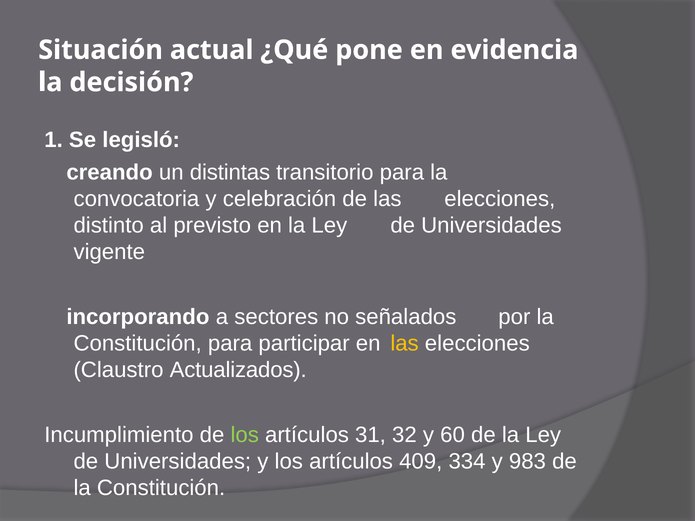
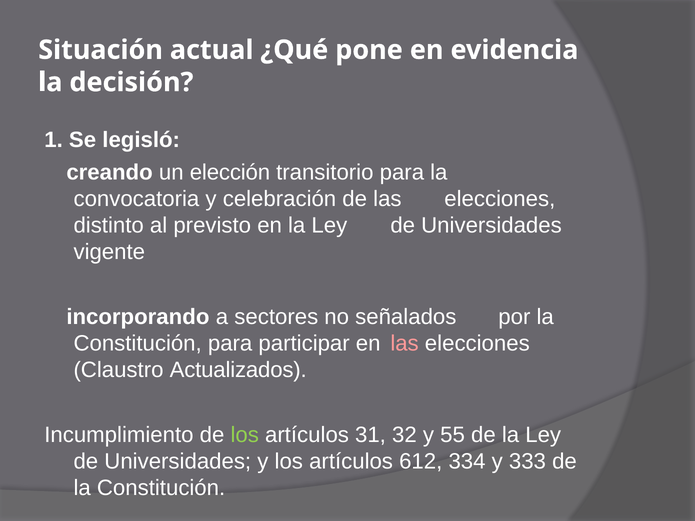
distintas: distintas -> elección (230, 172)
las colour: yellow -> pink (405, 344)
60: 60 -> 55 (453, 435)
409: 409 -> 612 (421, 462)
983: 983 -> 333 (527, 462)
